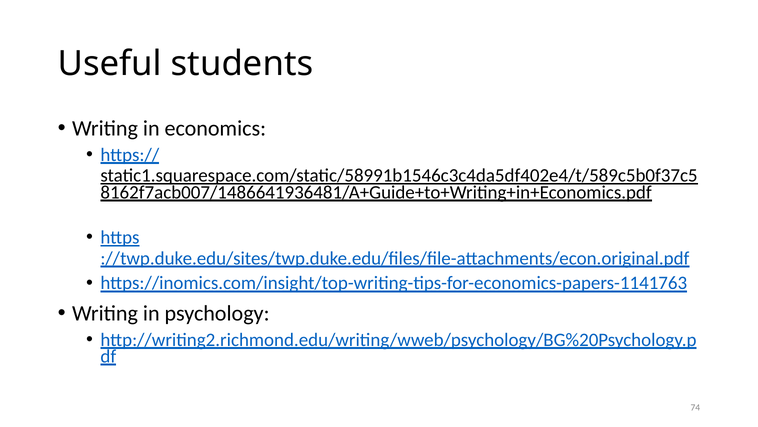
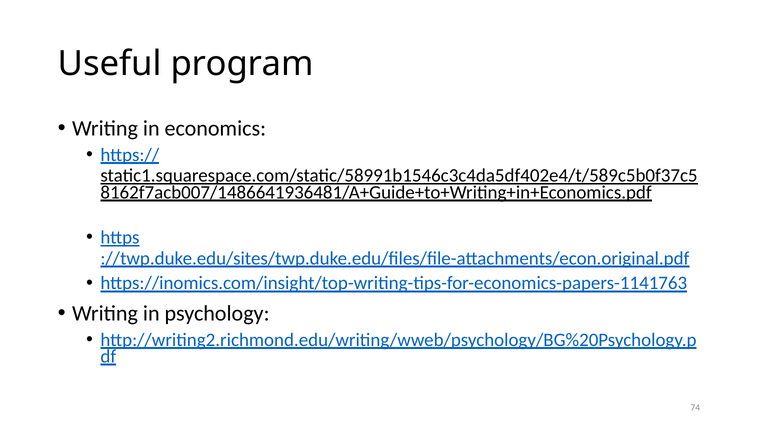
students: students -> program (242, 64)
